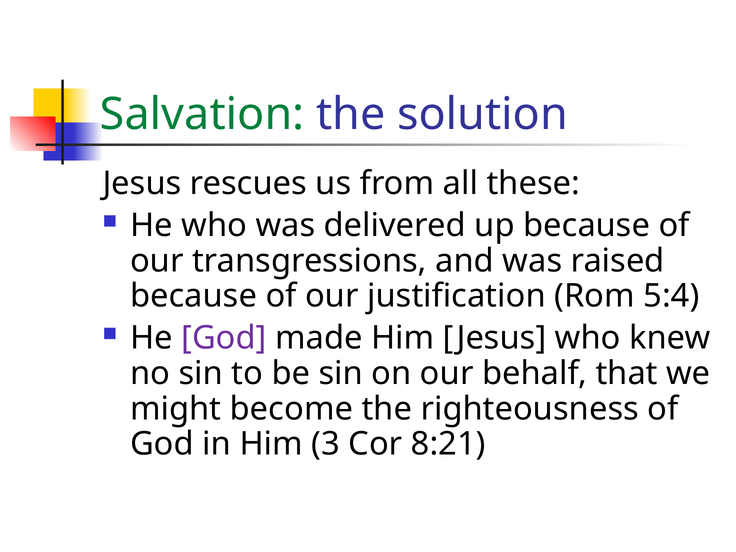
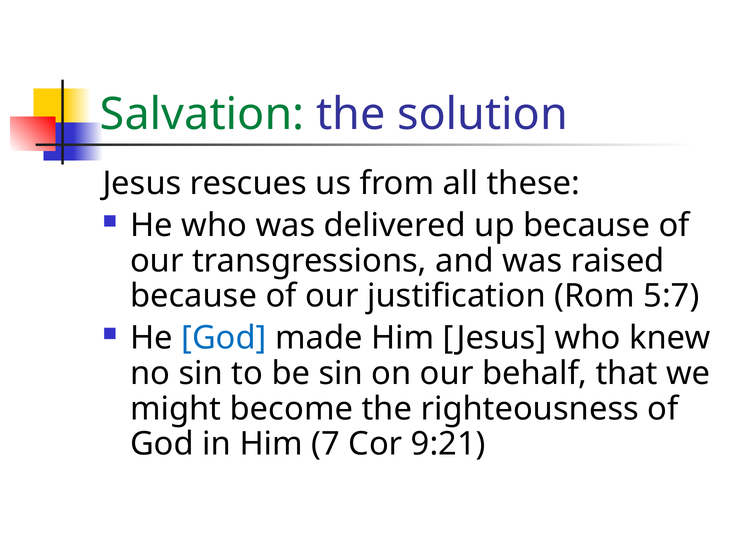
5:4: 5:4 -> 5:7 (671, 296)
God colour: purple -> blue (224, 338)
3: 3 -> 7 (326, 444)
8:21: 8:21 -> 9:21 (448, 444)
